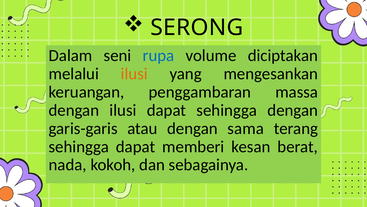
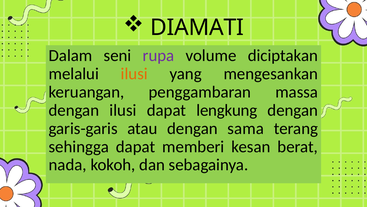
SERONG: SERONG -> DIAMATI (197, 27)
rupa colour: blue -> purple (159, 55)
dapat sehingga: sehingga -> lengkung (227, 110)
